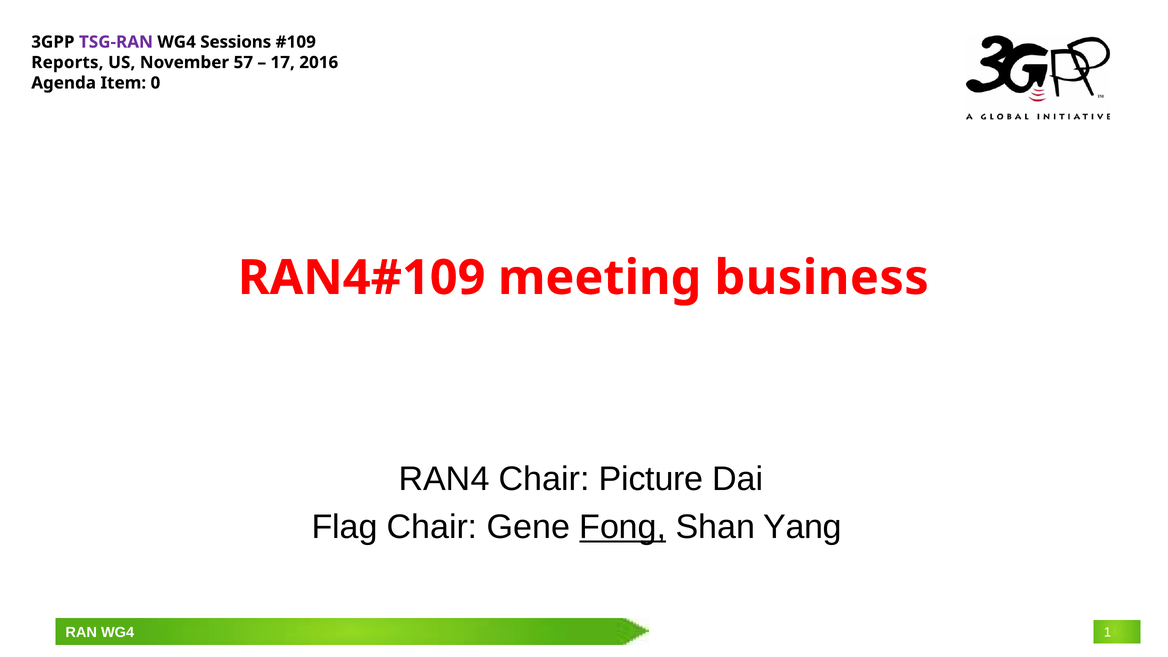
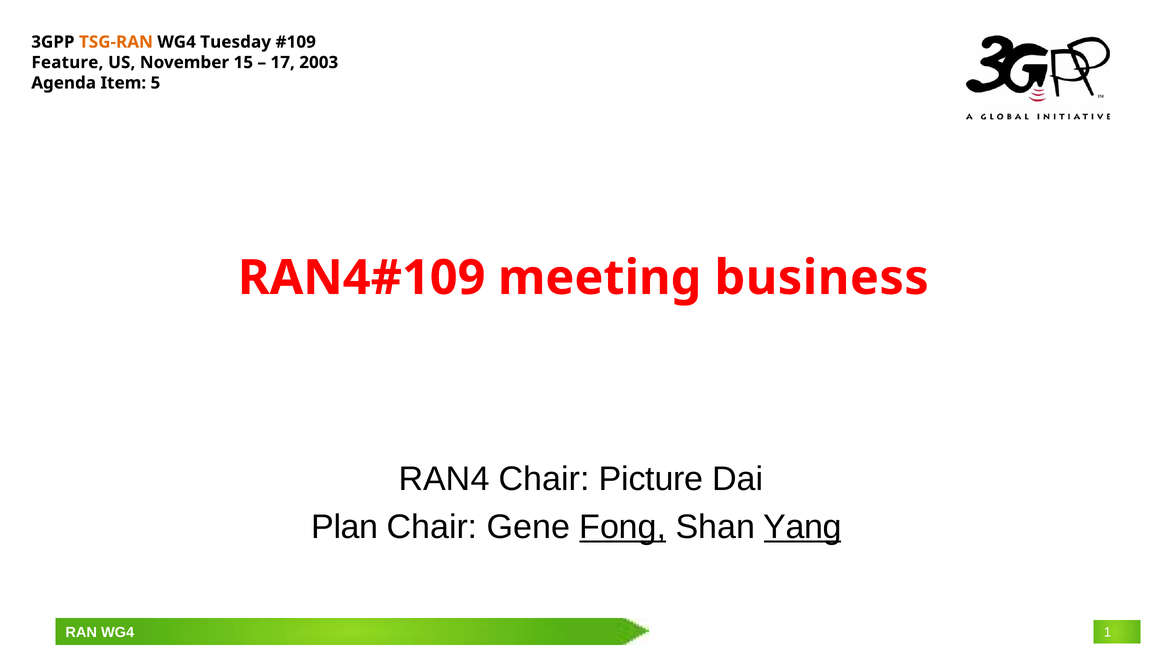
TSG-RAN colour: purple -> orange (116, 42)
Sessions: Sessions -> Tuesday (236, 42)
Reports: Reports -> Feature (67, 62)
57: 57 -> 15 (243, 62)
2016: 2016 -> 2003 (319, 62)
0: 0 -> 5 (155, 83)
Flag: Flag -> Plan (345, 527)
Yang underline: none -> present (803, 527)
